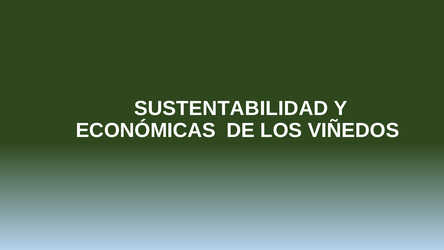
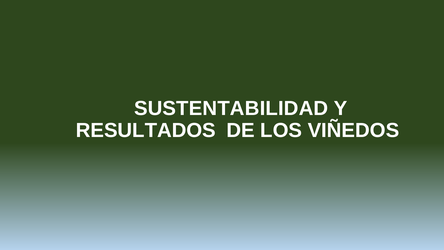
ECONÓMICAS: ECONÓMICAS -> RESULTADOS (146, 130)
